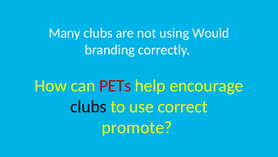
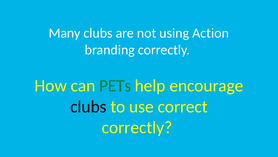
Would: Would -> Action (211, 33)
PETs colour: red -> green (115, 85)
promote: promote -> correctly (137, 127)
